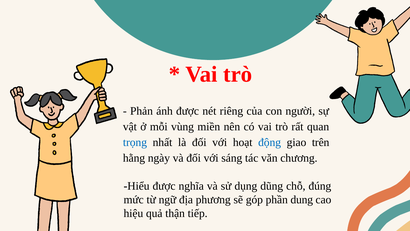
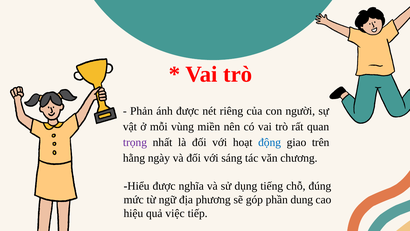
trọng colour: blue -> purple (135, 142)
dũng: dũng -> tiếng (272, 186)
thận: thận -> việc (175, 213)
